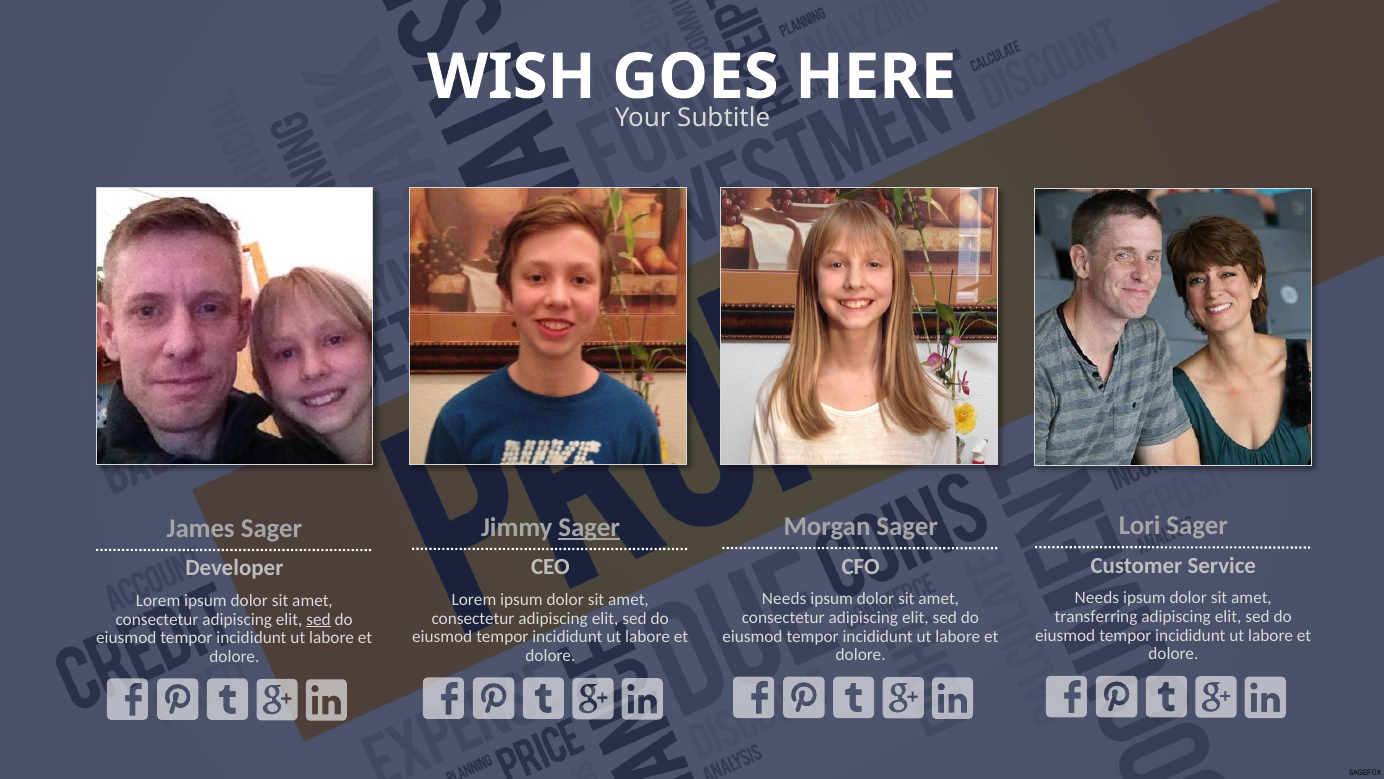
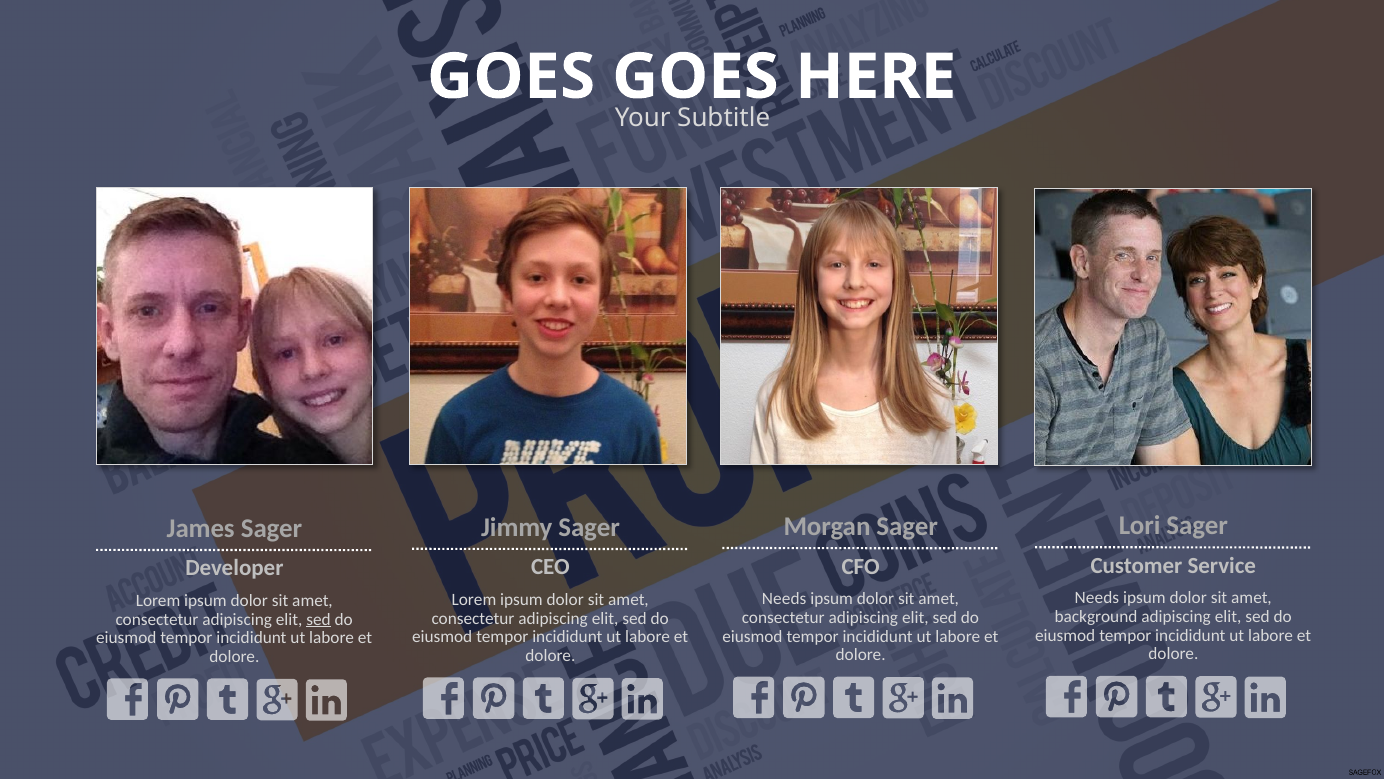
WISH: WISH -> GOES (511, 77)
Sager underline: present -> none (589, 527)
transferring: transferring -> background (1096, 616)
